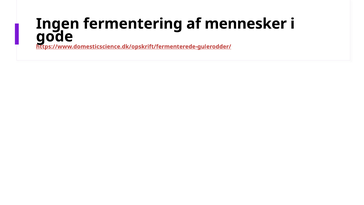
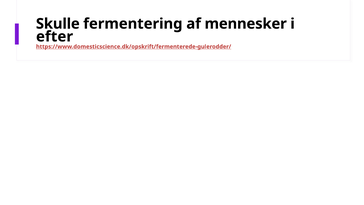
Ingen: Ingen -> Skulle (58, 24)
gode: gode -> efter (55, 37)
